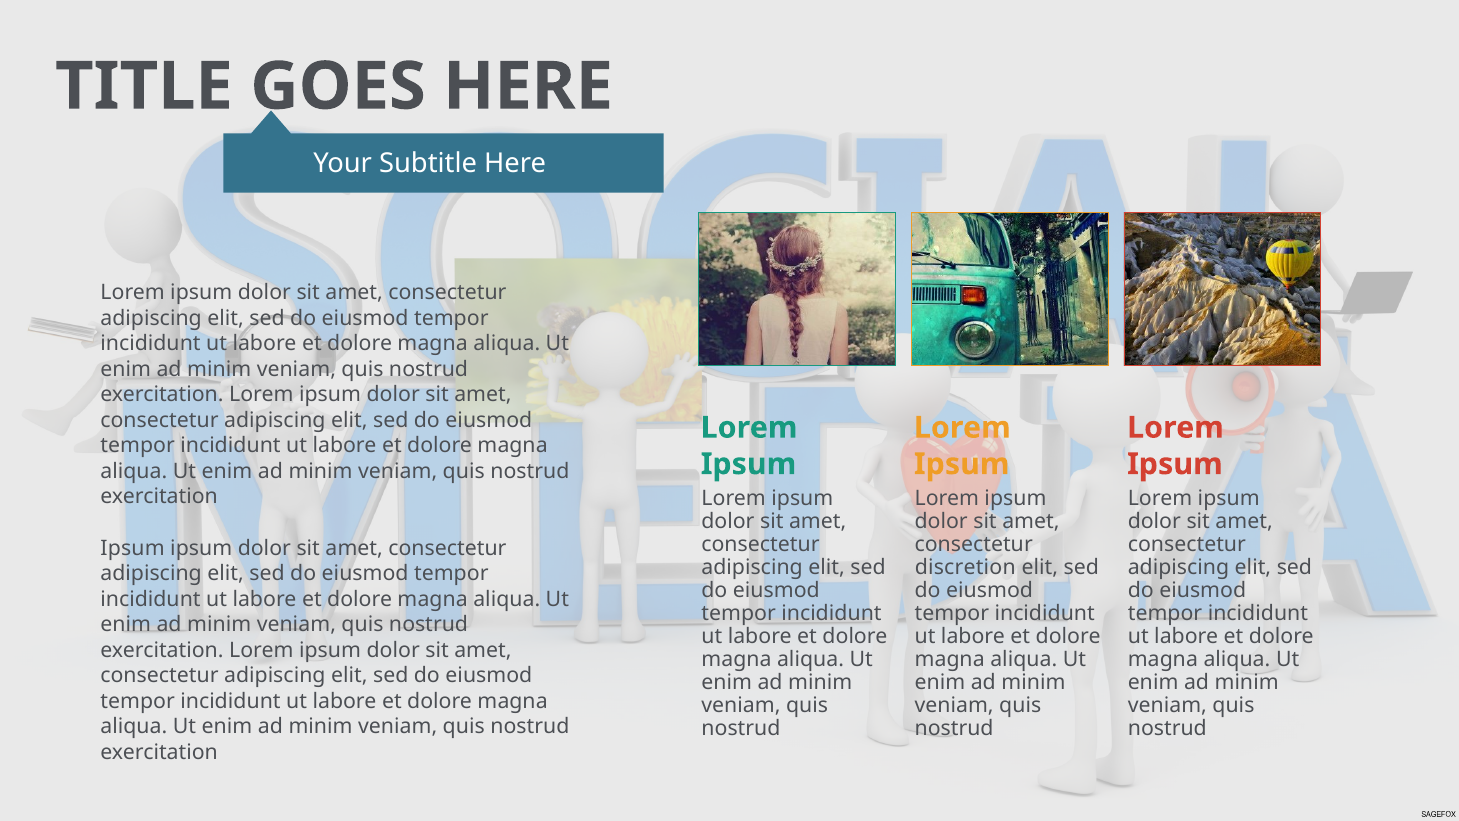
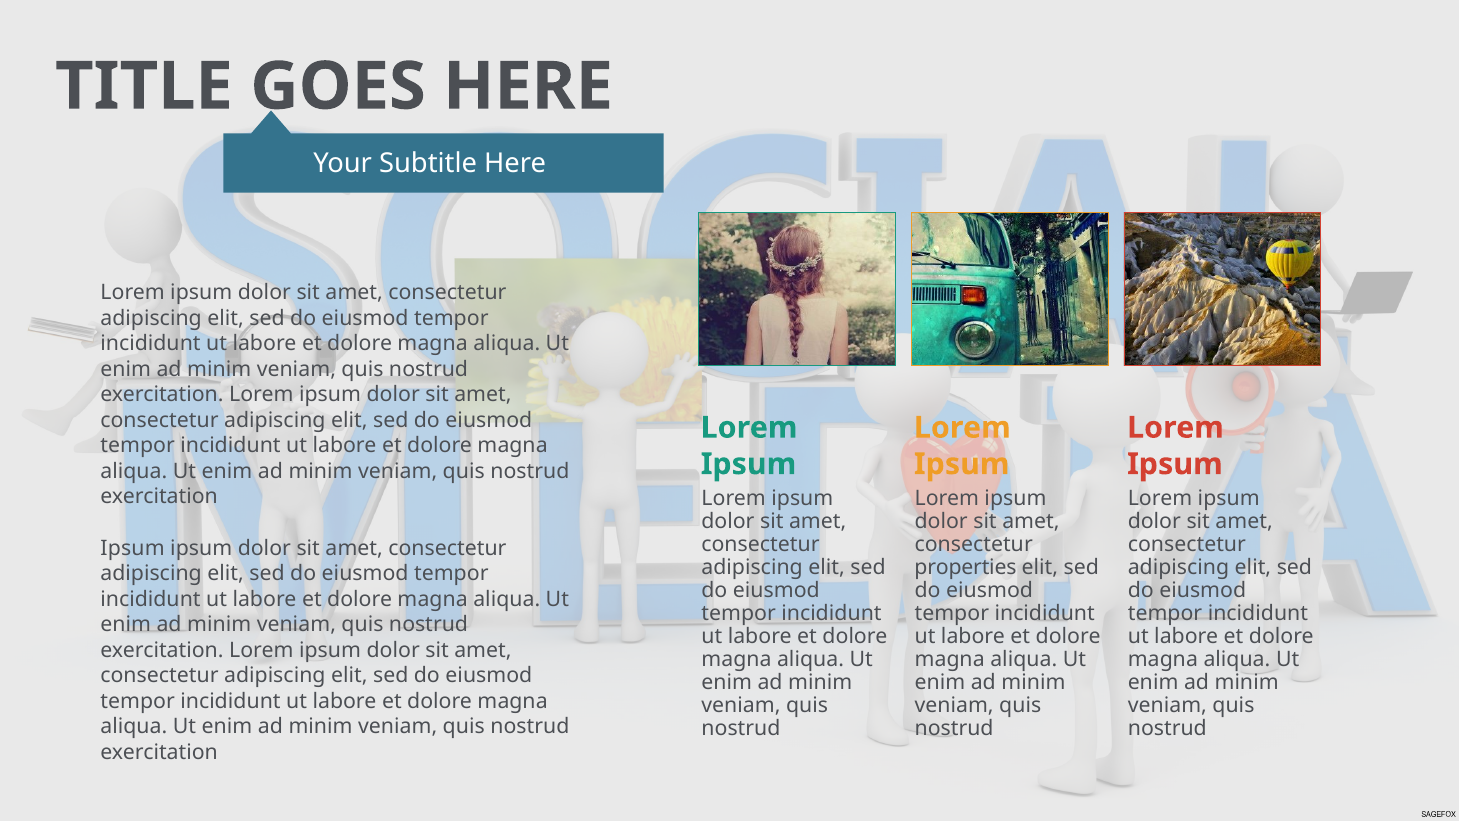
discretion: discretion -> properties (965, 567)
